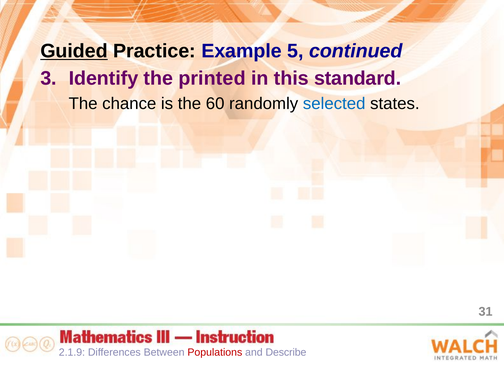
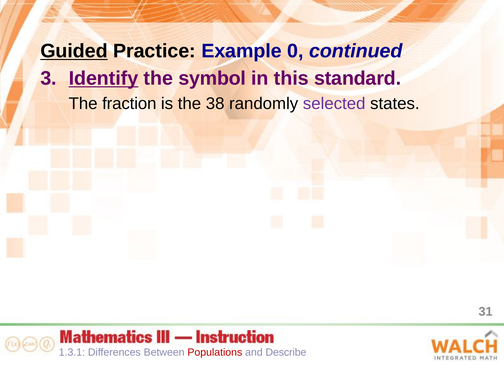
5: 5 -> 0 (295, 51)
Identify underline: none -> present (103, 78)
printed: printed -> symbol (212, 78)
chance: chance -> fraction (129, 103)
60: 60 -> 38 (215, 103)
selected colour: blue -> purple (334, 103)
2.1.9: 2.1.9 -> 1.3.1 (72, 352)
